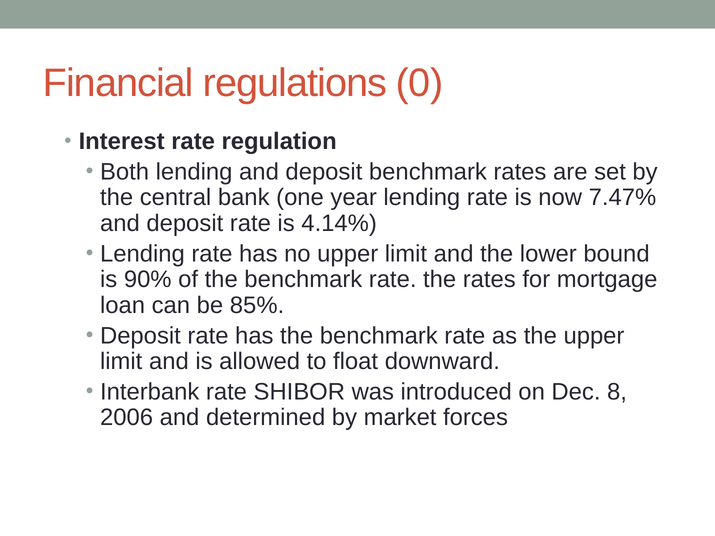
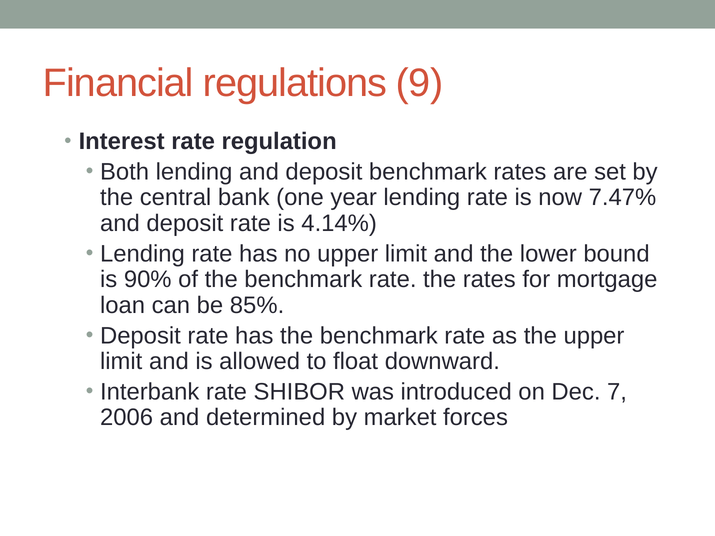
0: 0 -> 9 (420, 83)
8: 8 -> 7 (617, 392)
